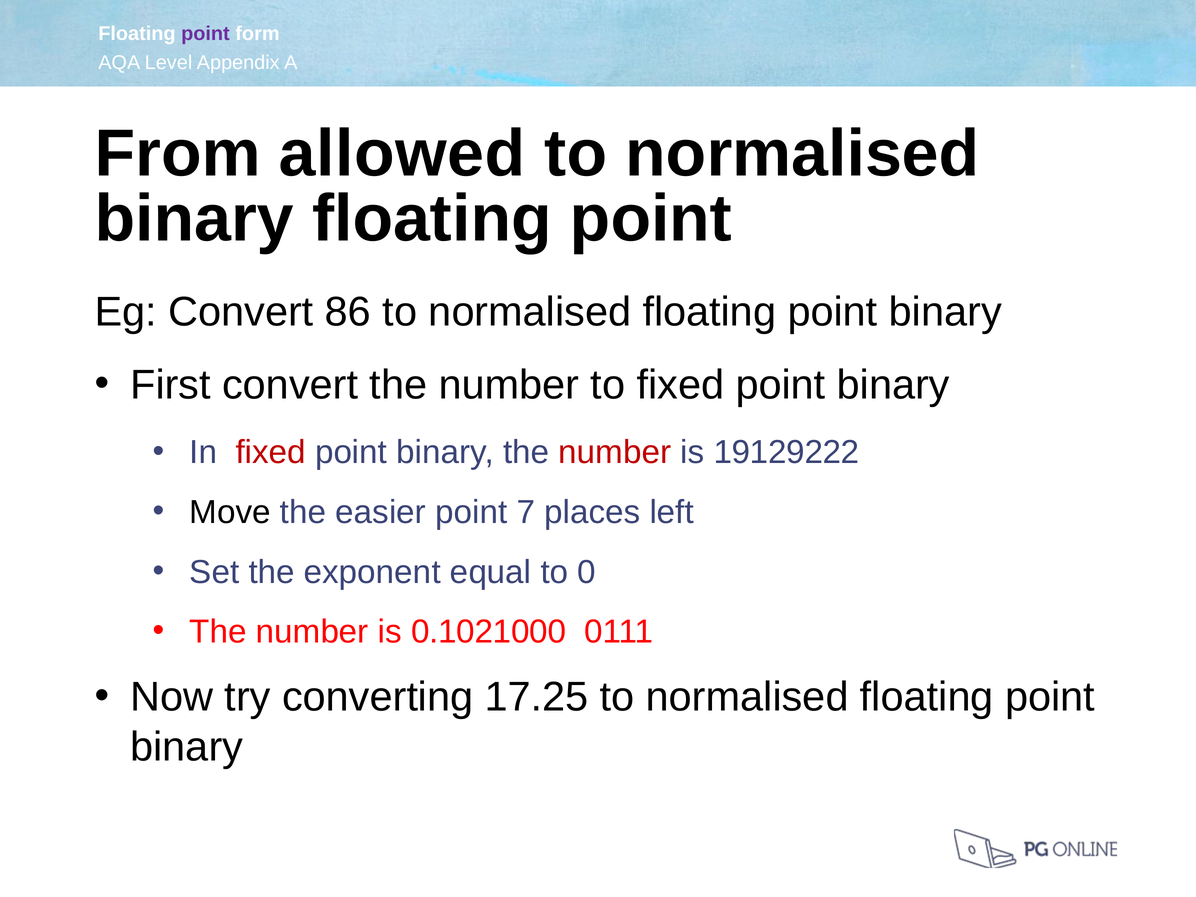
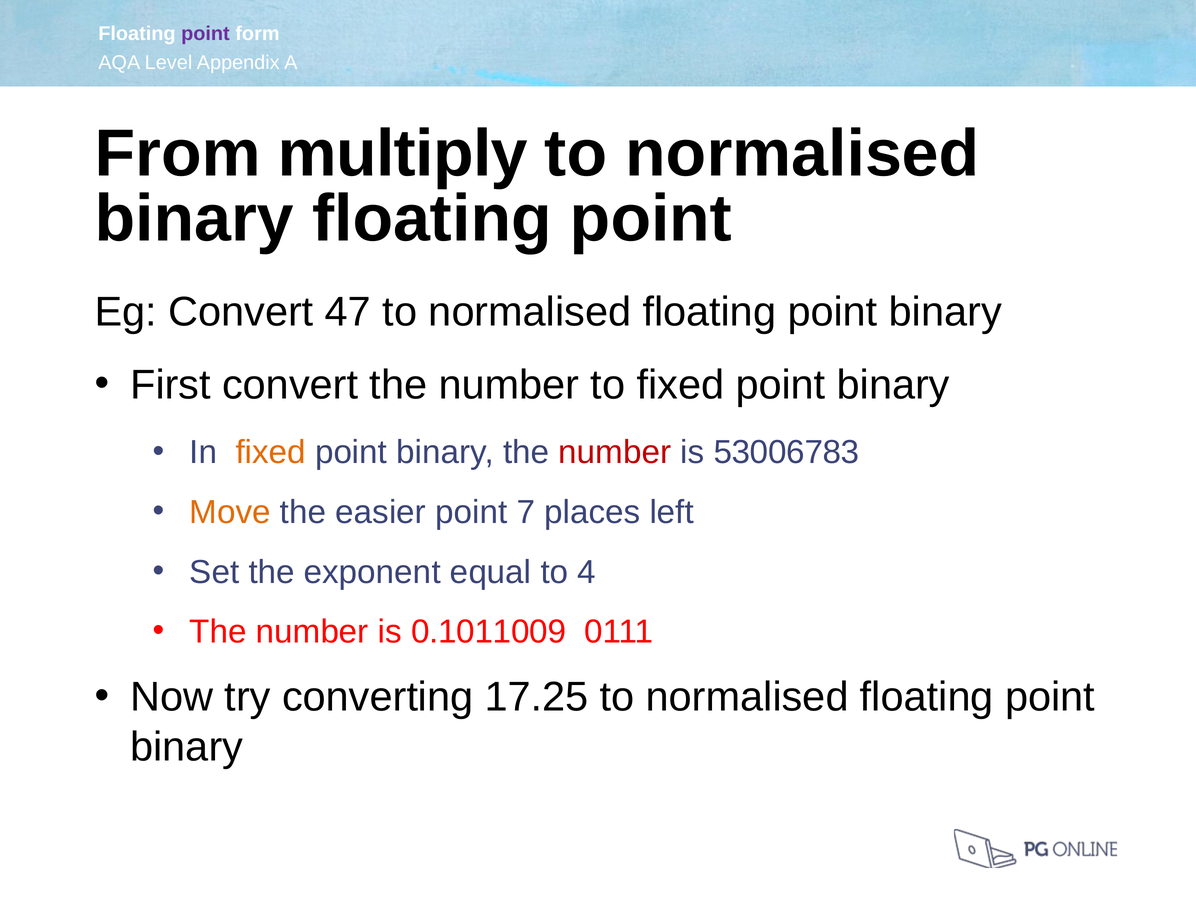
allowed: allowed -> multiply (403, 154)
86: 86 -> 47 (348, 312)
fixed colour: red -> orange (271, 453)
19129222: 19129222 -> 53006783 (786, 453)
Move colour: black -> orange (230, 512)
0: 0 -> 4 (587, 572)
0.1021000: 0.1021000 -> 0.1011009 (489, 632)
